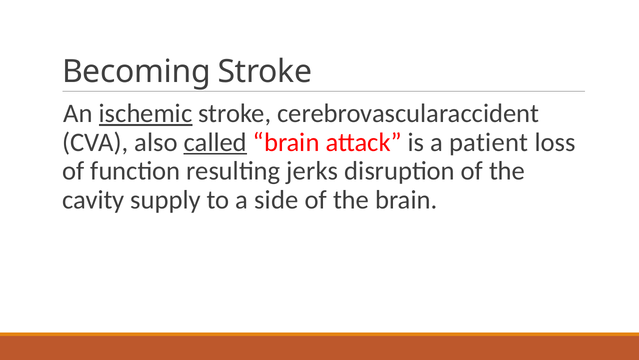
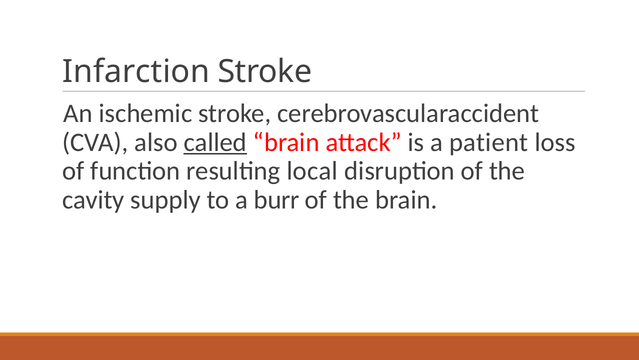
Becoming: Becoming -> Infarction (136, 72)
ischemic underline: present -> none (146, 113)
jerks: jerks -> local (312, 171)
side: side -> burr (277, 200)
